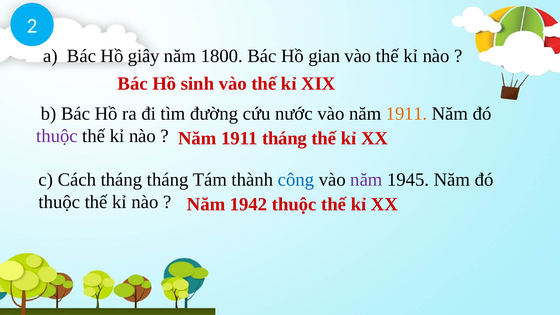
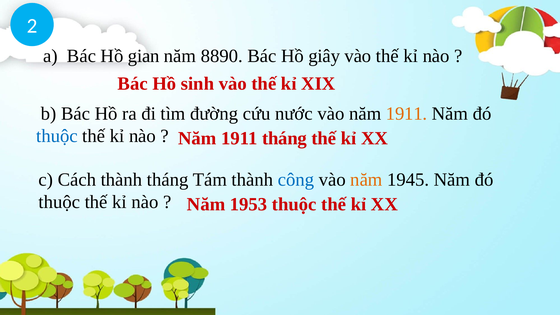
giây: giây -> gian (144, 56)
1800: 1800 -> 8890 (222, 56)
gian: gian -> giây (324, 56)
thuộc colour: purple -> blue (57, 136)
Cách tháng: tháng -> thành (122, 180)
năm colour: purple -> orange (366, 180)
1942: 1942 -> 1953 (249, 204)
